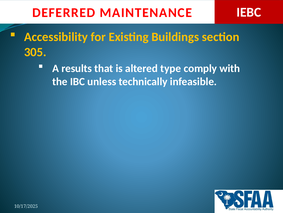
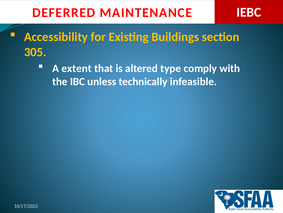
results: results -> extent (77, 68)
